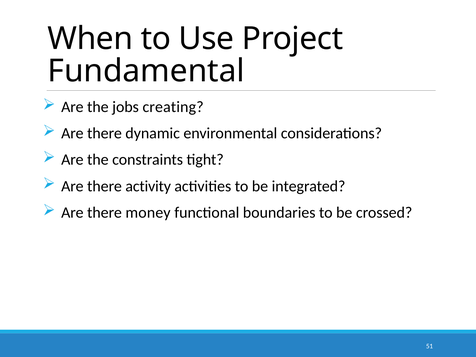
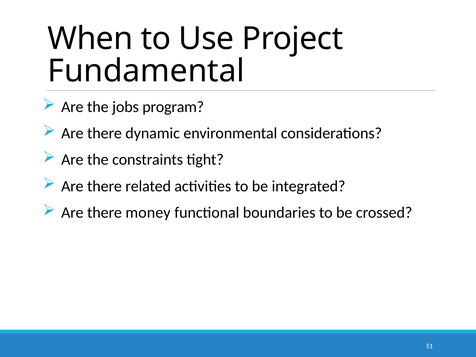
creating: creating -> program (173, 107)
activity: activity -> related (148, 186)
